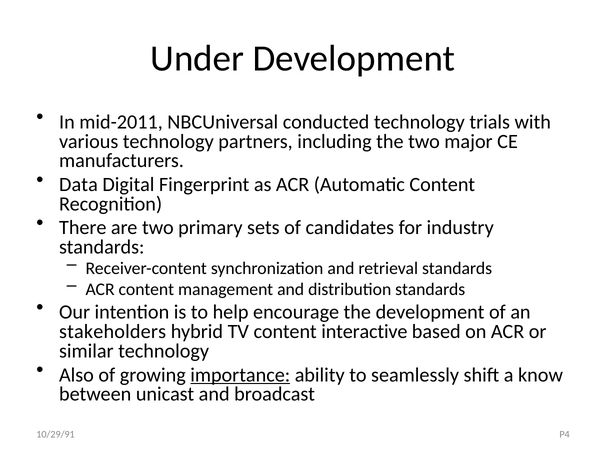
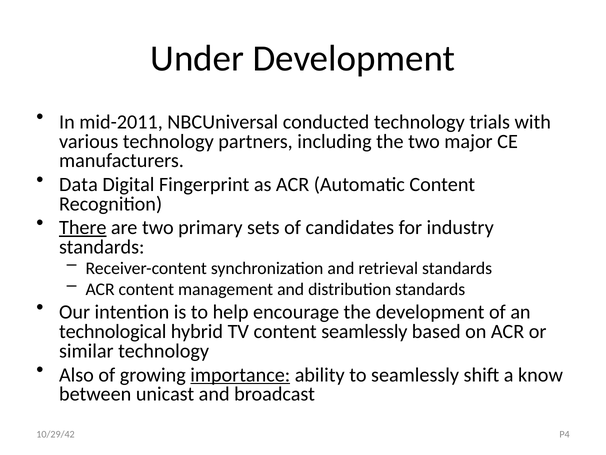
There underline: none -> present (83, 227)
stakeholders: stakeholders -> technological (113, 331)
content interactive: interactive -> seamlessly (364, 331)
10/29/91: 10/29/91 -> 10/29/42 (56, 434)
